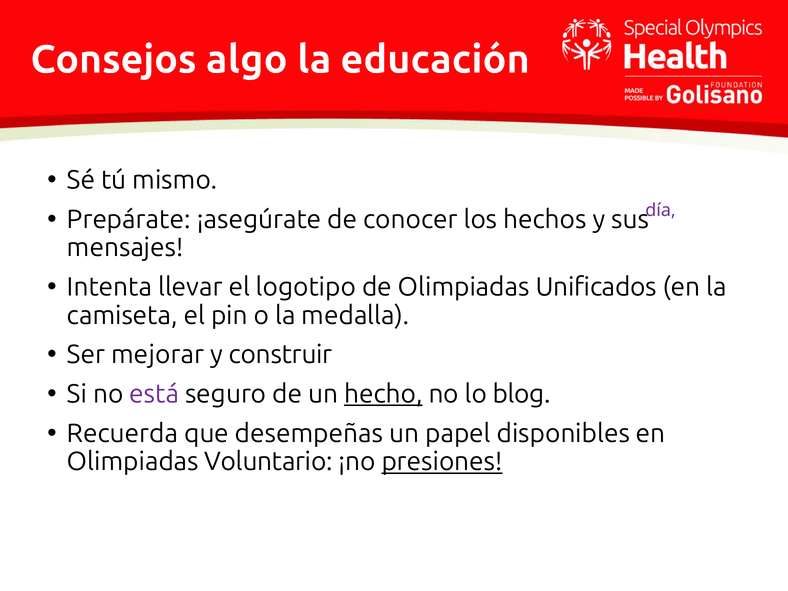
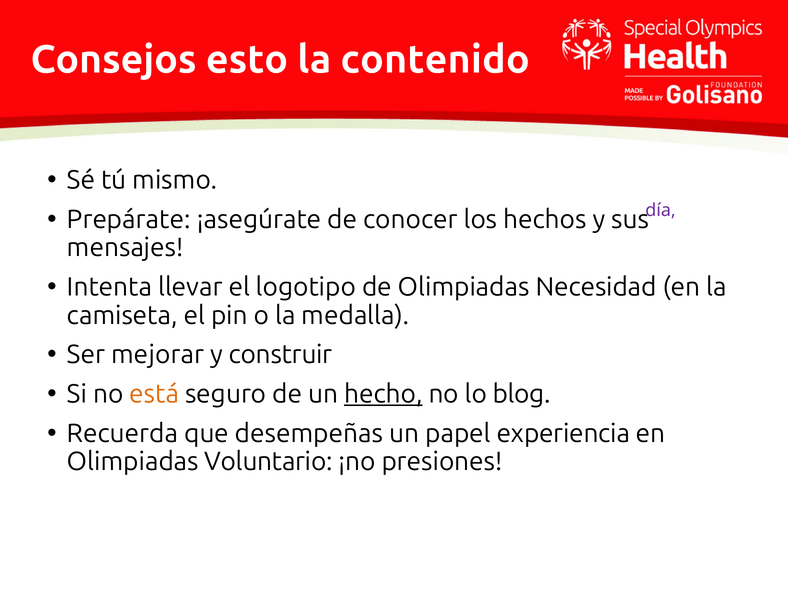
algo: algo -> esto (247, 60)
educación: educación -> contenido (435, 60)
Unificados: Unificados -> Necesidad (596, 287)
está colour: purple -> orange (154, 394)
disponibles: disponibles -> experiencia (563, 433)
presiones underline: present -> none (442, 462)
